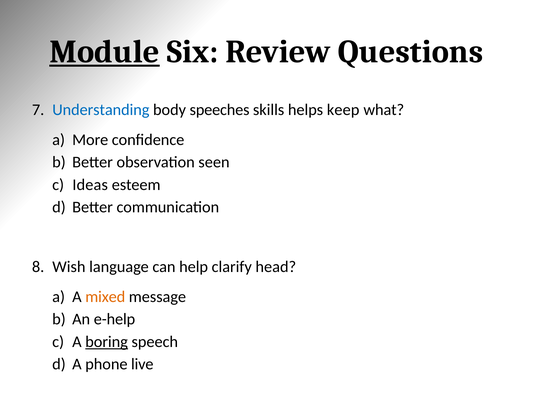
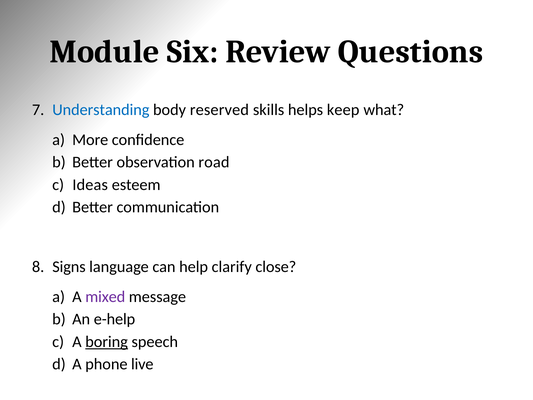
Module underline: present -> none (105, 52)
speeches: speeches -> reserved (219, 110)
seen: seen -> road (214, 162)
Wish: Wish -> Signs (69, 267)
head: head -> close (276, 267)
mixed colour: orange -> purple (105, 297)
